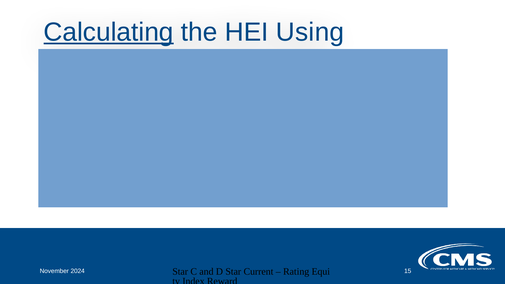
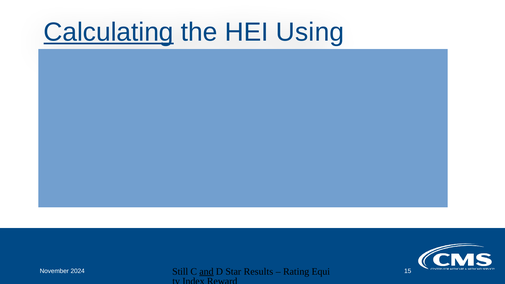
Star: Star -> Still (180, 272)
and underline: none -> present (206, 272)
Current: Current -> Results (258, 272)
